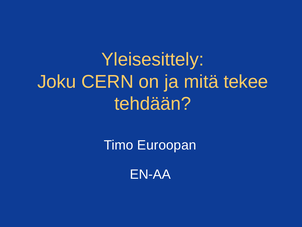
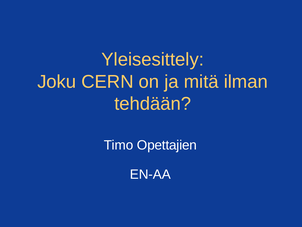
tekee: tekee -> ilman (246, 81)
Euroopan: Euroopan -> Opettajien (167, 145)
